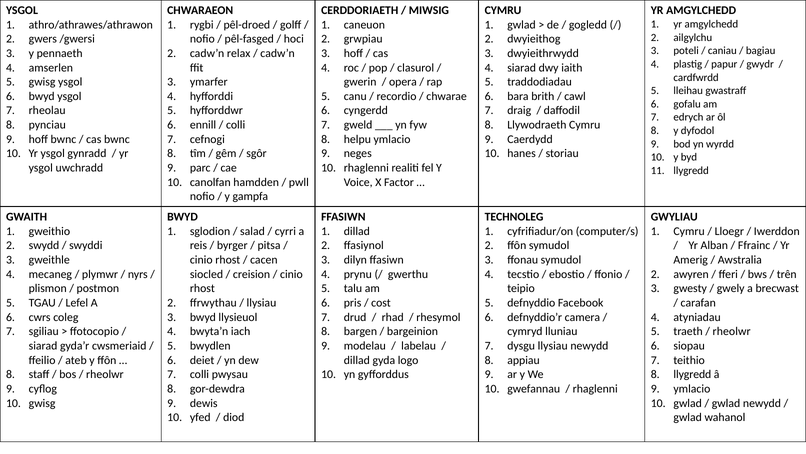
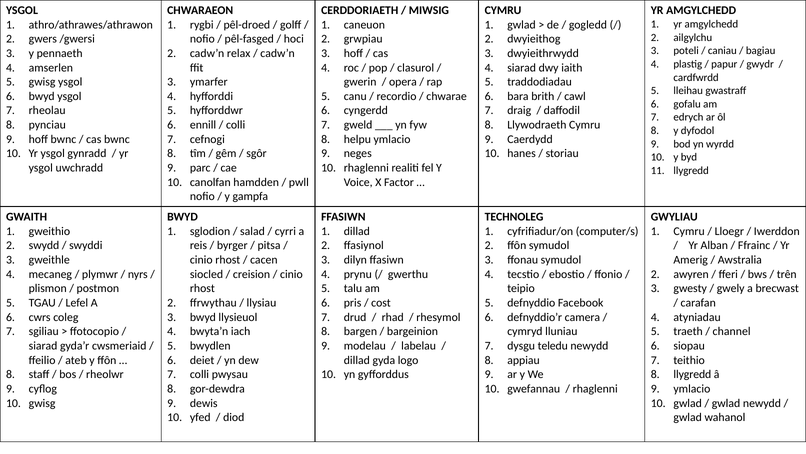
rheolwr: rheolwr -> channel (732, 331)
dysgu llysiau: llysiau -> teledu (553, 345)
